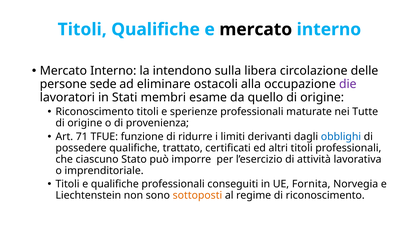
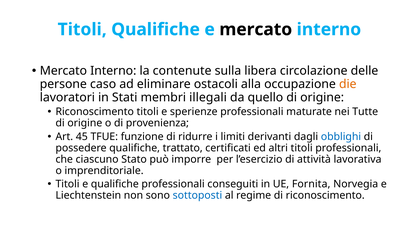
intendono: intendono -> contenute (182, 71)
sede: sede -> caso (103, 84)
die colour: purple -> orange (348, 84)
esame: esame -> illegali (208, 97)
71: 71 -> 45 (82, 136)
sottoposti colour: orange -> blue (197, 195)
